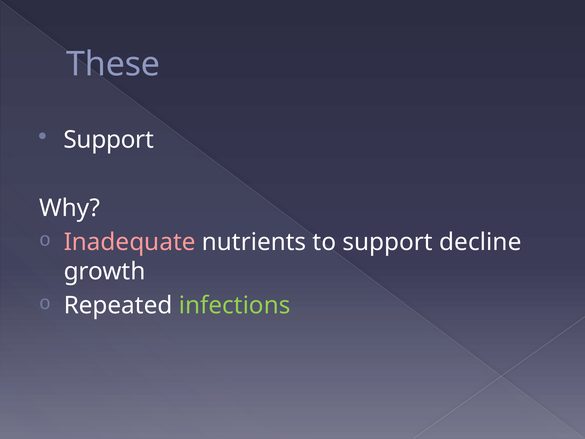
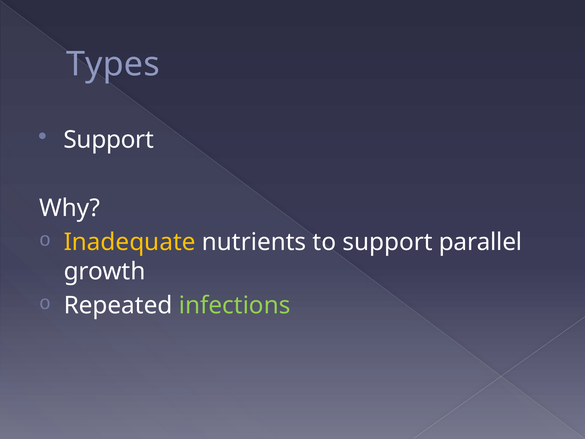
These: These -> Types (113, 64)
Inadequate colour: pink -> yellow (130, 242)
decline: decline -> parallel (480, 242)
